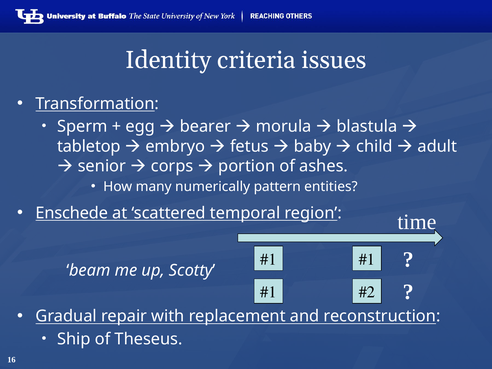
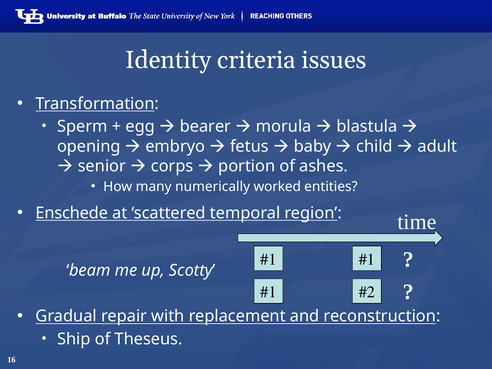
tabletop: tabletop -> opening (89, 146)
pattern: pattern -> worked (277, 187)
